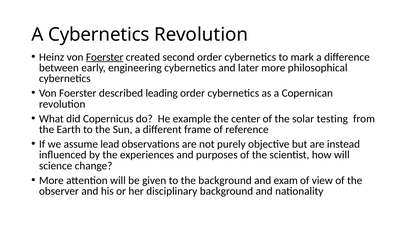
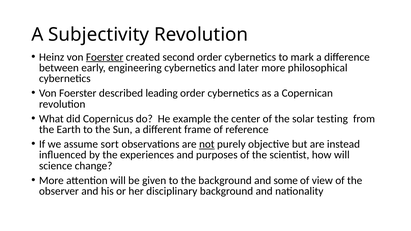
A Cybernetics: Cybernetics -> Subjectivity (99, 35)
lead: lead -> sort (110, 144)
not underline: none -> present (207, 144)
exam: exam -> some (286, 181)
